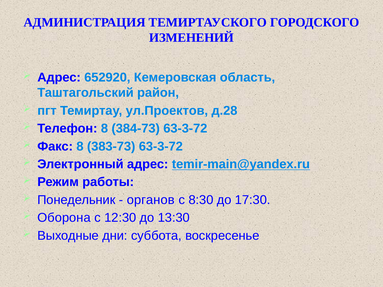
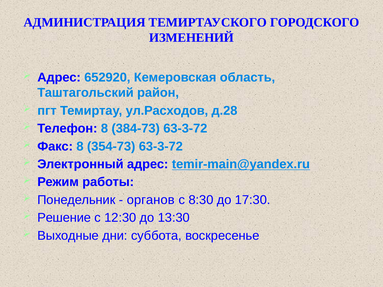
ул.Проектов: ул.Проектов -> ул.Расходов (167, 111)
383-73: 383-73 -> 354-73 (111, 146)
Оборона: Оборона -> Решение (64, 218)
